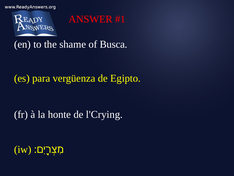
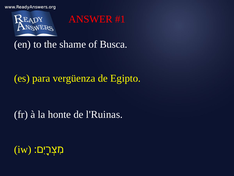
l'Crying: l'Crying -> l'Ruinas (104, 114)
